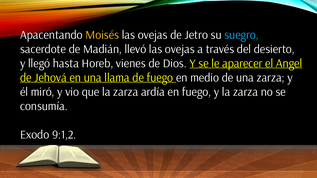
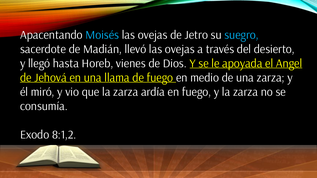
Moisés colour: yellow -> light blue (102, 35)
aparecer: aparecer -> apoyada (242, 64)
9:1,2: 9:1,2 -> 8:1,2 (64, 135)
